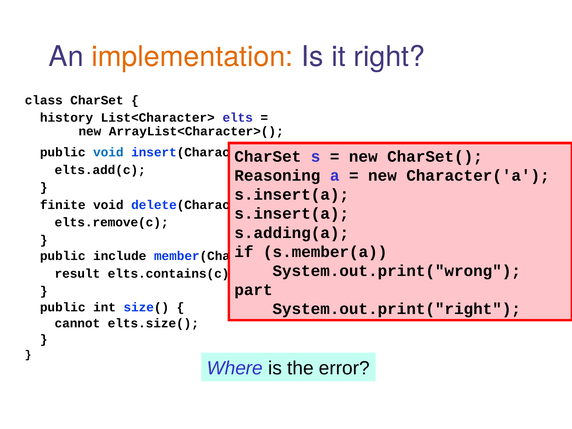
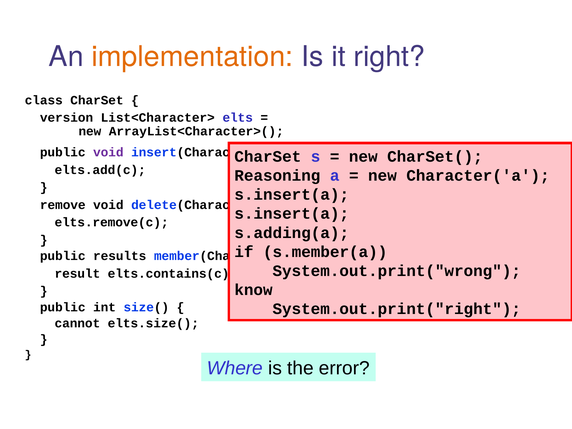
history: history -> version (67, 118)
void colour: blue -> purple (108, 152)
finite: finite -> remove (63, 205)
include: include -> results (120, 256)
part: part -> know (253, 290)
